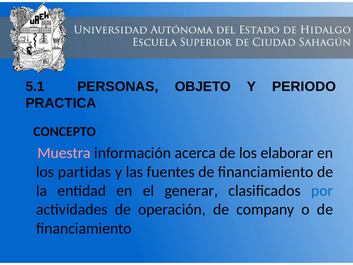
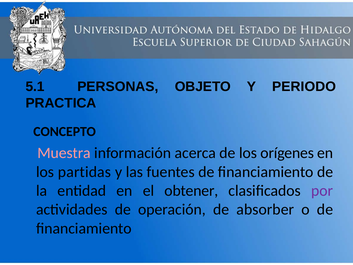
elaborar: elaborar -> orígenes (287, 153)
generar: generar -> obtener (191, 191)
por colour: blue -> purple (322, 191)
company: company -> absorber (265, 209)
